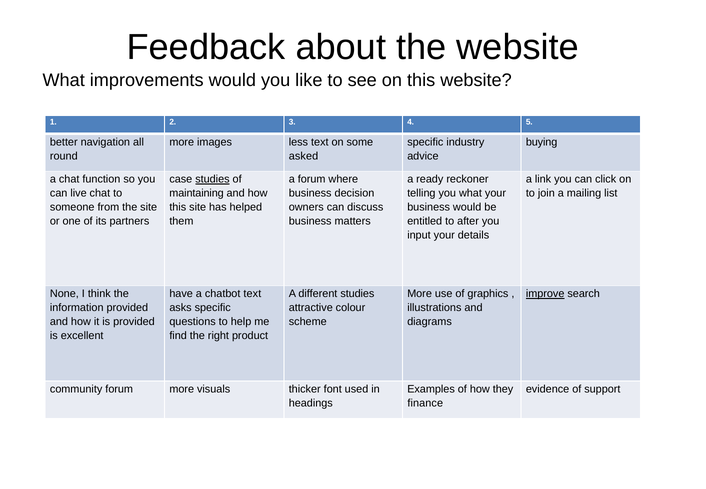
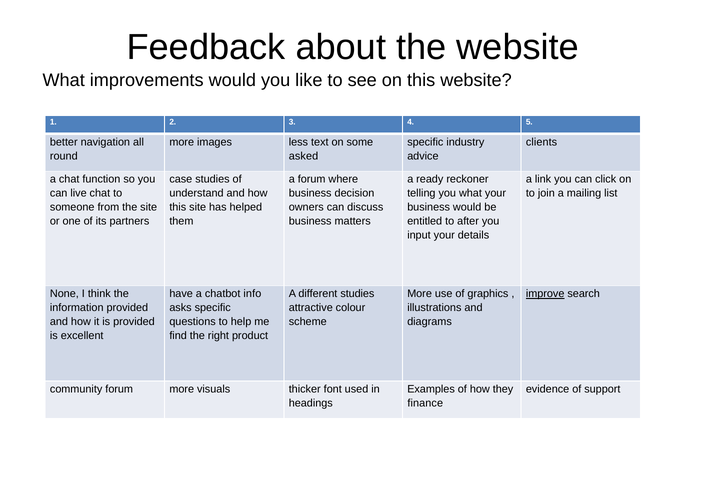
buying: buying -> clients (542, 142)
studies underline: present -> none (212, 179)
maintaining: maintaining -> understand (196, 193)
chatbot text: text -> info (252, 294)
